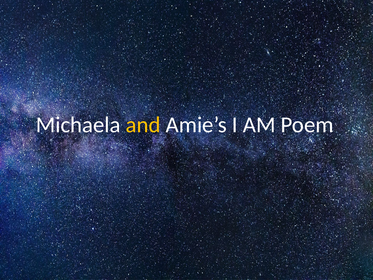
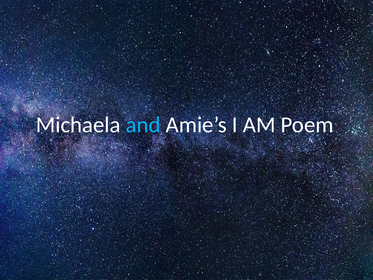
and colour: yellow -> light blue (143, 125)
